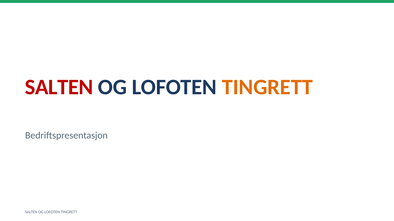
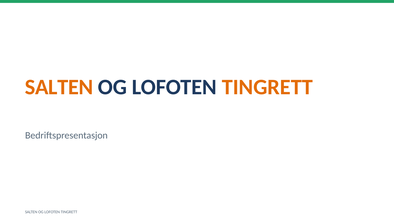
SALTEN colour: red -> orange (59, 87)
